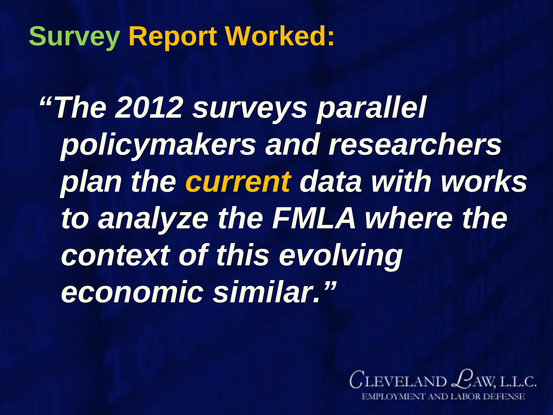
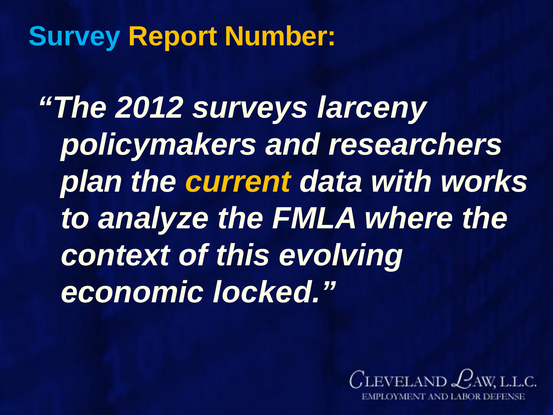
Survey colour: light green -> light blue (75, 36)
Worked: Worked -> Number (280, 36)
parallel: parallel -> larceny (372, 108)
similar: similar -> locked (275, 292)
